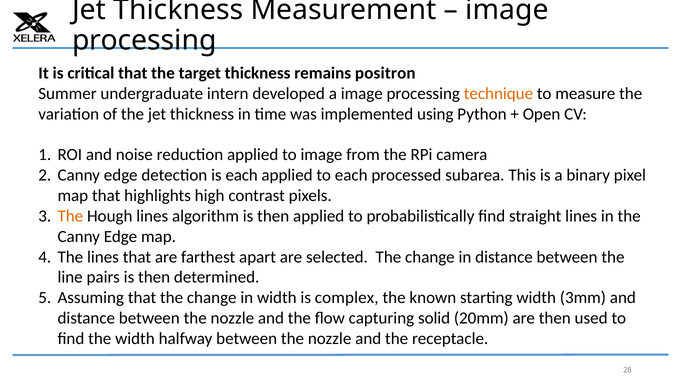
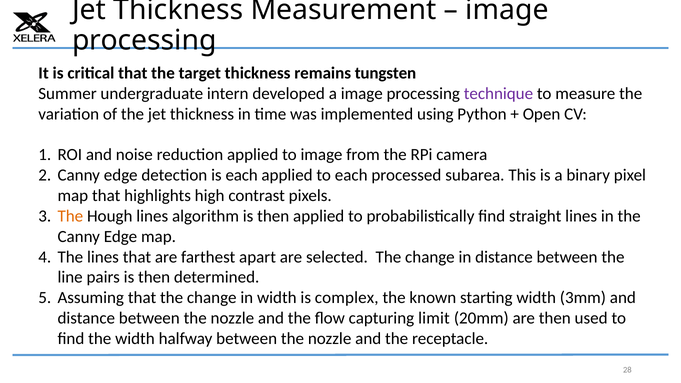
positron: positron -> tungsten (385, 73)
technique colour: orange -> purple (498, 94)
solid: solid -> limit (434, 318)
